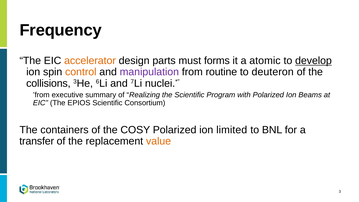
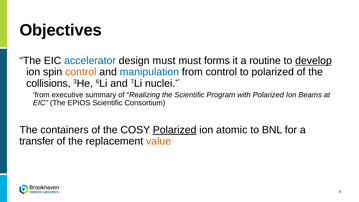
Frequency: Frequency -> Objectives (61, 30)
accelerator colour: orange -> blue (90, 61)
design parts: parts -> must (164, 61)
atomic: atomic -> routine (265, 61)
manipulation colour: purple -> blue (149, 72)
from routine: routine -> control (221, 72)
to deuteron: deuteron -> polarized (273, 72)
Polarized underline: none -> present (175, 130)
limited: limited -> atomic (232, 130)
